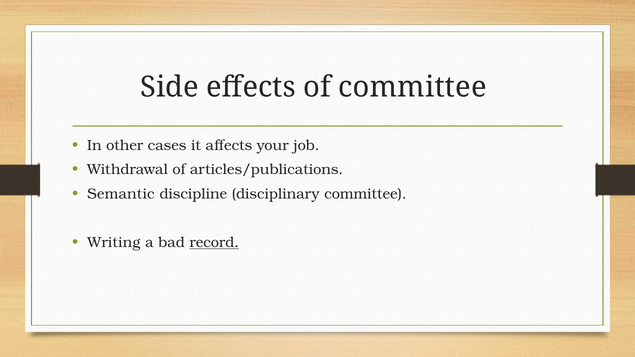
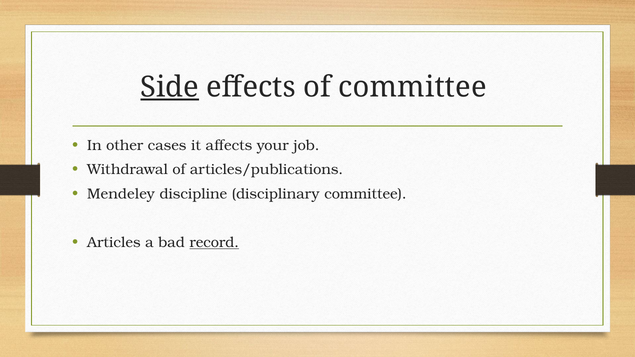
Side underline: none -> present (170, 87)
Semantic: Semantic -> Mendeley (121, 194)
Writing: Writing -> Articles (114, 243)
